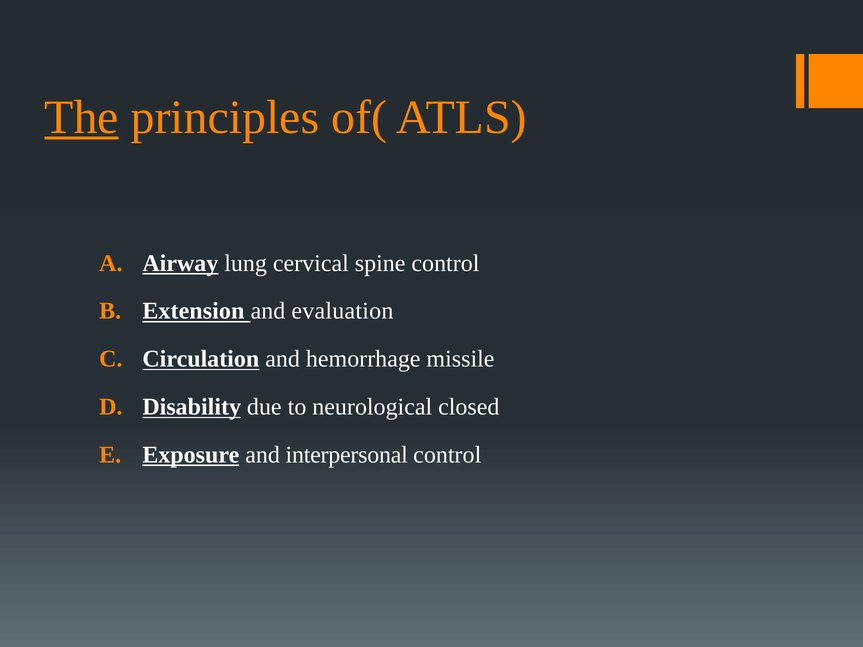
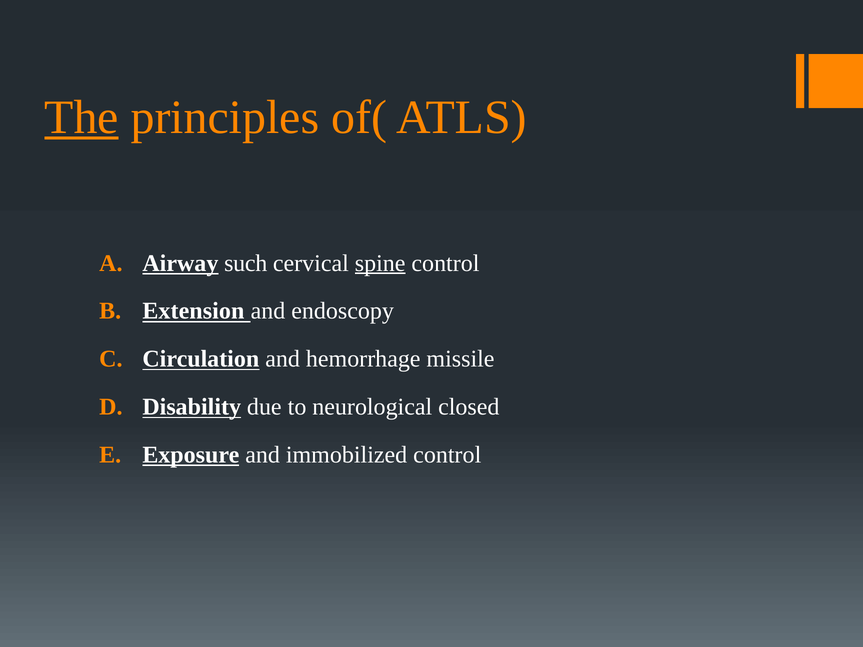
lung: lung -> such (246, 263)
spine underline: none -> present (380, 263)
evaluation: evaluation -> endoscopy (343, 311)
interpersonal: interpersonal -> immobilized (347, 455)
